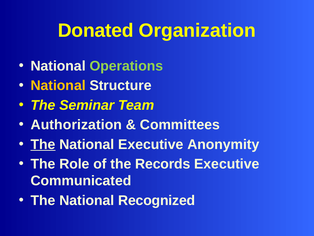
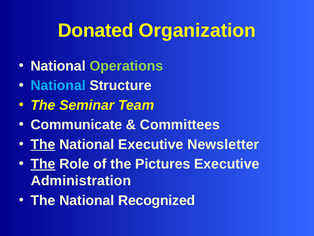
National colour: yellow -> light blue (58, 85)
Authorization: Authorization -> Communicate (76, 125)
Anonymity: Anonymity -> Newsletter (223, 144)
The underline: none -> present (43, 164)
Records: Records -> Pictures (163, 164)
Communicated: Communicated -> Administration (81, 180)
